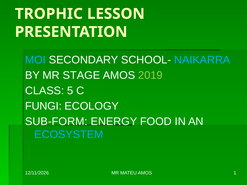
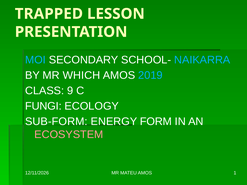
TROPHIC: TROPHIC -> TRAPPED (49, 14)
STAGE: STAGE -> WHICH (81, 75)
2019 colour: light green -> light blue (150, 75)
5: 5 -> 9 (70, 91)
FOOD: FOOD -> FORM (156, 122)
ECOSYSTEM colour: light blue -> pink (69, 135)
